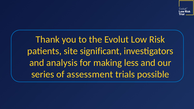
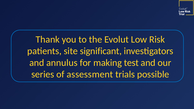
analysis: analysis -> annulus (62, 63)
less: less -> test (131, 63)
